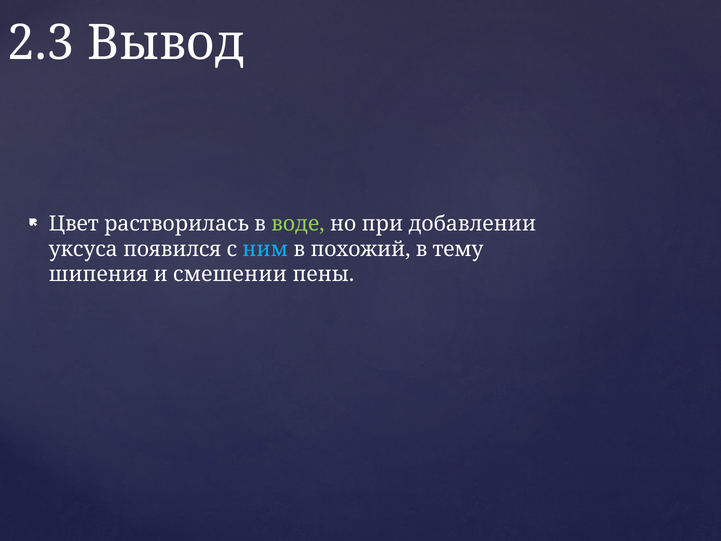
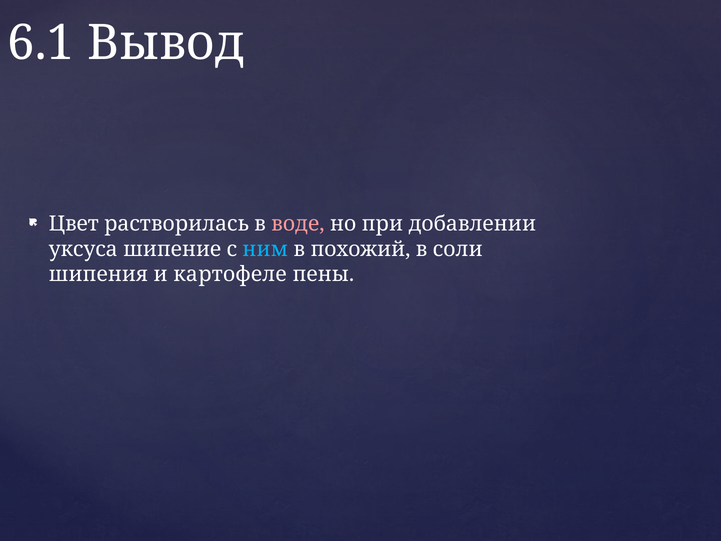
2.3: 2.3 -> 6.1 (41, 43)
воде colour: light green -> pink (298, 224)
появился: появился -> шипение (172, 249)
тему: тему -> соли (458, 249)
смешении: смешении -> картофеле (230, 274)
